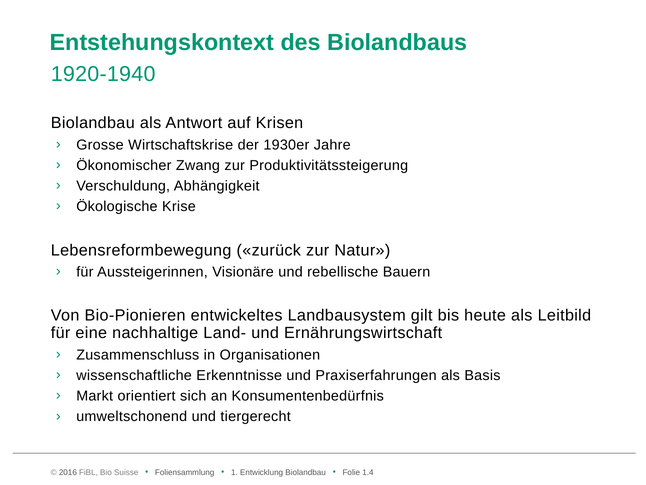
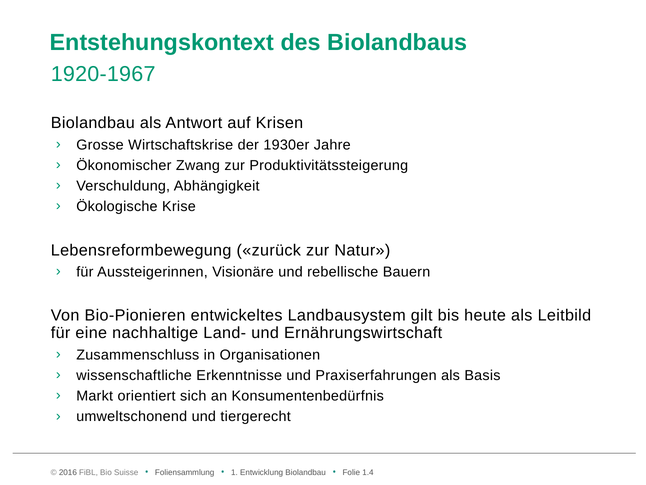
1920-1940: 1920-1940 -> 1920-1967 (103, 74)
